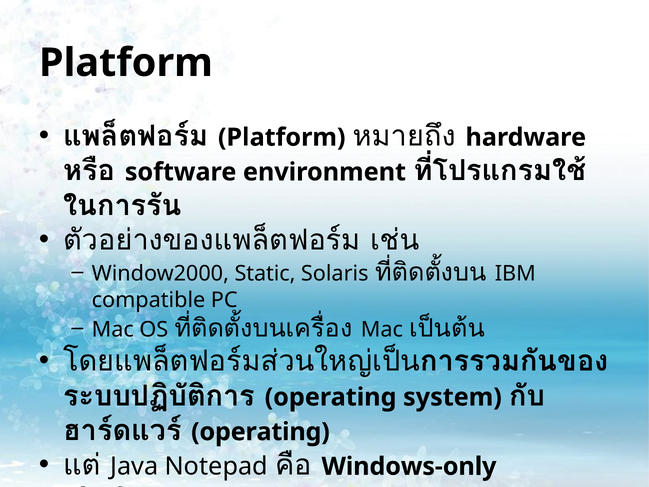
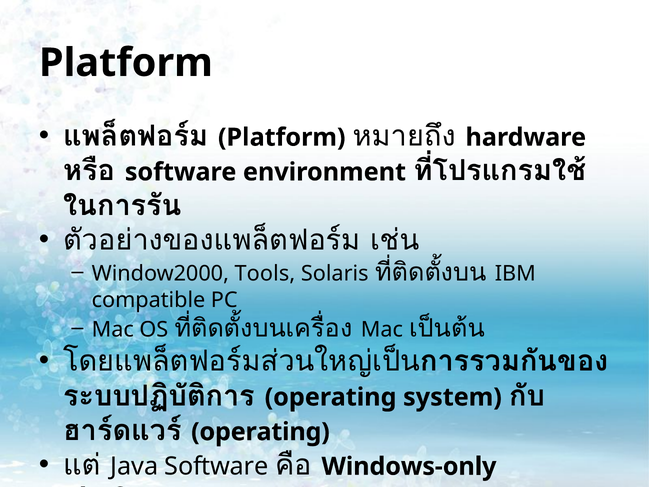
Static: Static -> Tools (265, 273)
Java Notepad: Notepad -> Software (216, 466)
